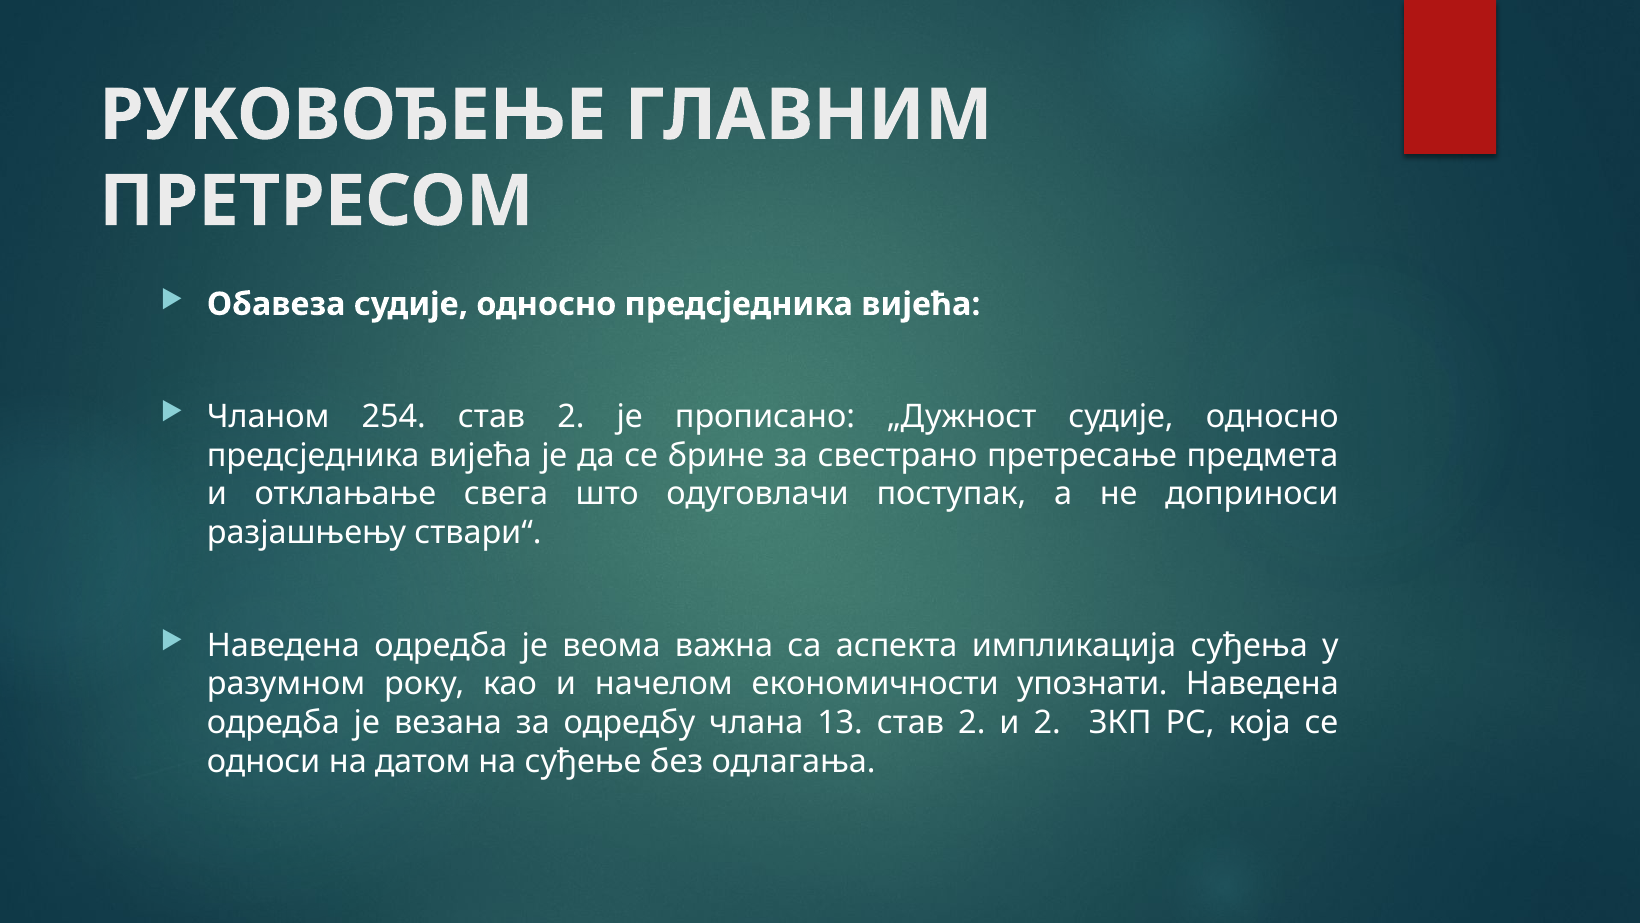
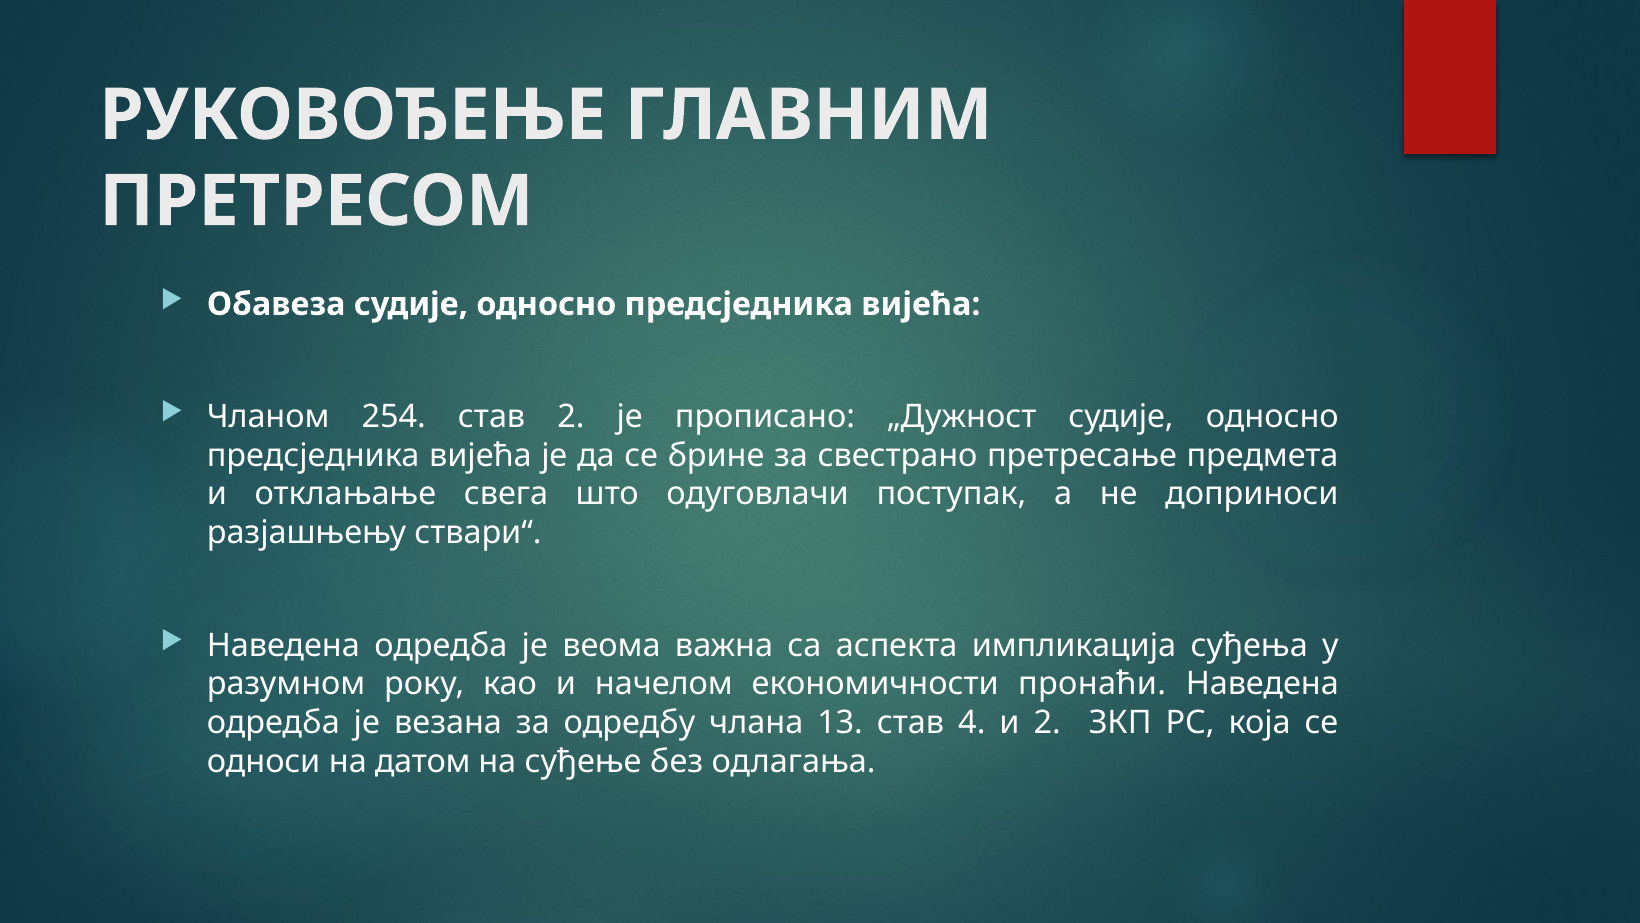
упознати: упознати -> пронаћи (1092, 684)
13 став 2: 2 -> 4 (972, 723)
